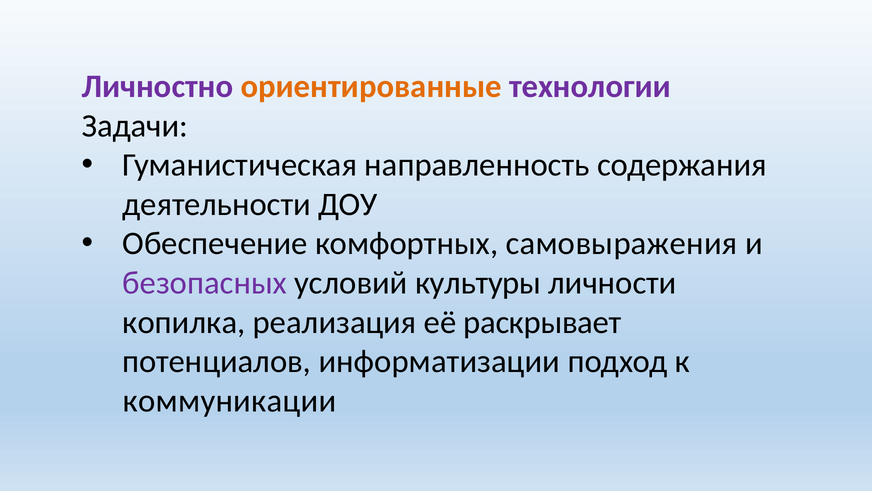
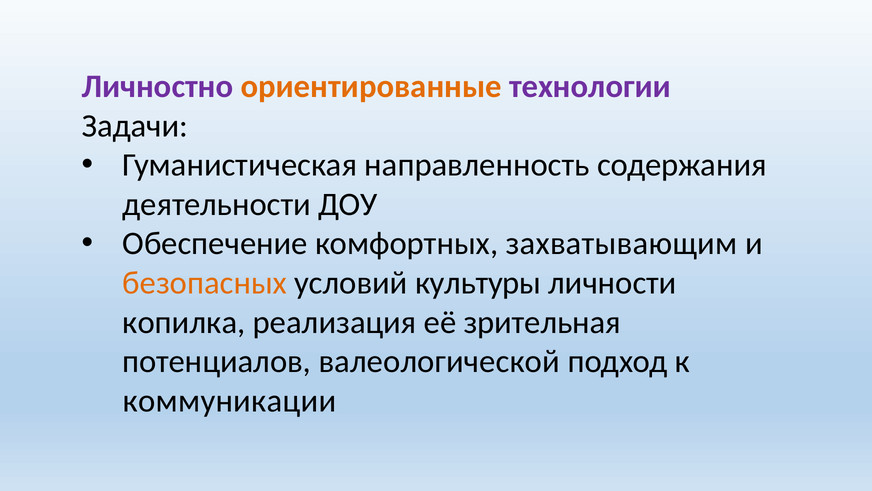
самовыражения: самовыражения -> захватывающим (622, 243)
безопасных colour: purple -> orange (205, 283)
раскрывает: раскрывает -> зрительная (542, 322)
информатизации: информатизации -> валеологической (439, 361)
